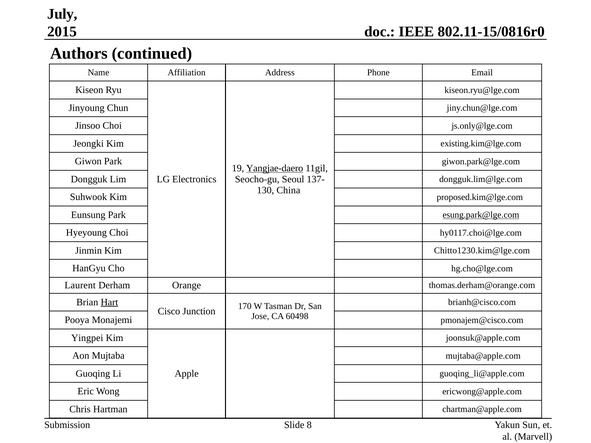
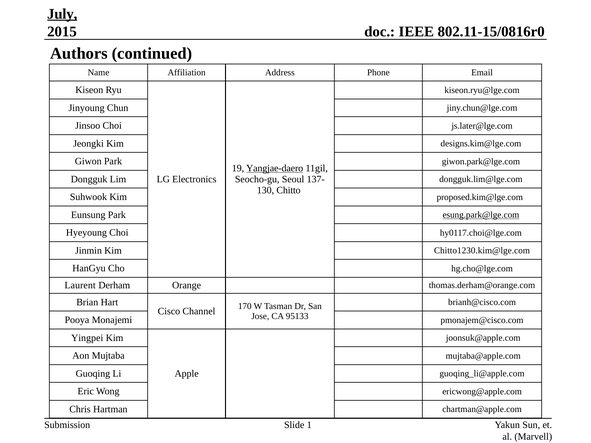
July underline: none -> present (62, 14)
js.only@lge.com: js.only@lge.com -> js.later@lge.com (482, 126)
existing.kim@lge.com: existing.kim@lge.com -> designs.kim@lge.com (481, 144)
China: China -> Chitto (289, 190)
Hart underline: present -> none (109, 302)
Junction: Junction -> Channel (199, 311)
60498: 60498 -> 95133 (297, 316)
8: 8 -> 1 (309, 425)
